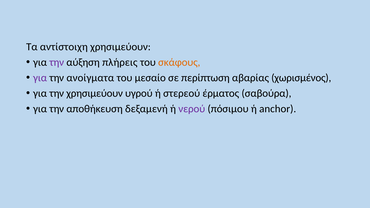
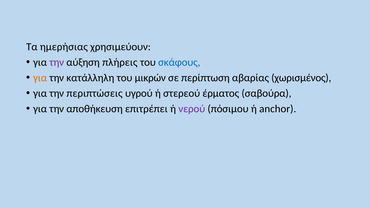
αντίστοιχη: αντίστοιχη -> ημερήσιας (64, 47)
σκάφους colour: orange -> blue (179, 62)
για colour: purple -> orange (40, 78)
ανοίγματα: ανοίγματα -> κατάλληλη (90, 78)
μεσαίο: μεσαίο -> μικρών (150, 78)
την χρησιµεύουν: χρησιµεύουν -> περιπτώσεις (94, 93)
δεξαμενή: δεξαμενή -> επιτρέπει (146, 109)
